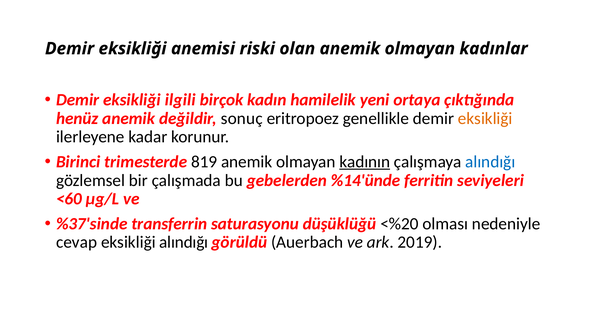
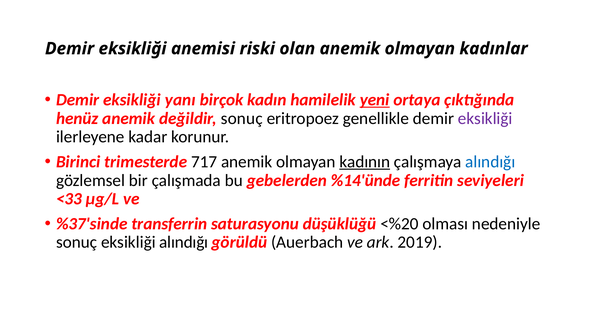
ilgili: ilgili -> yanı (180, 100)
yeni underline: none -> present (375, 100)
eksikliği colour: orange -> purple (485, 118)
819: 819 -> 717 (204, 162)
<60: <60 -> <33 (69, 199)
cevap: cevap -> sonuç (77, 242)
